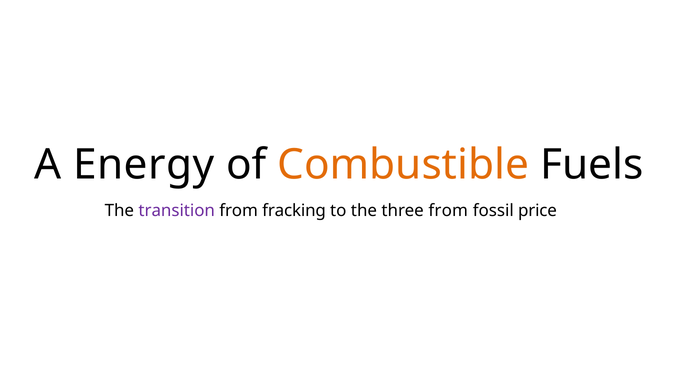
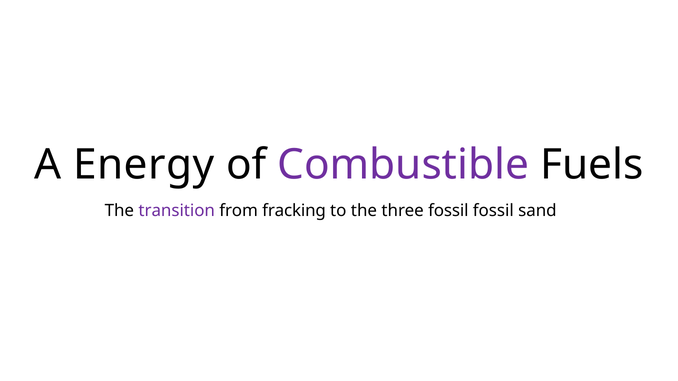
Combustible colour: orange -> purple (403, 165)
three from: from -> fossil (448, 211)
price: price -> sand (537, 211)
